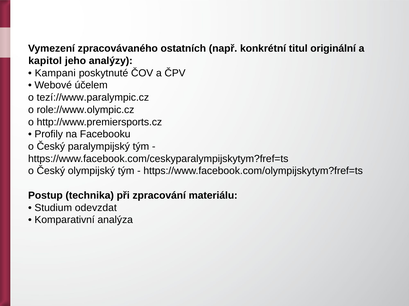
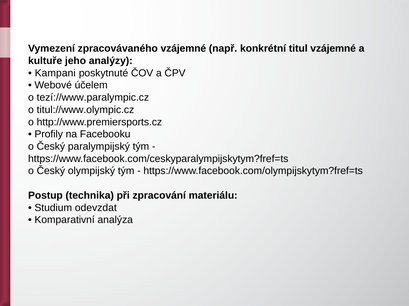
zpracovávaného ostatních: ostatních -> vzájemné (183, 49)
titul originální: originální -> vzájemné (333, 49)
kapitol: kapitol -> kultuře (45, 61)
role://www.olympic.cz: role://www.olympic.cz -> titul://www.olympic.cz (85, 110)
